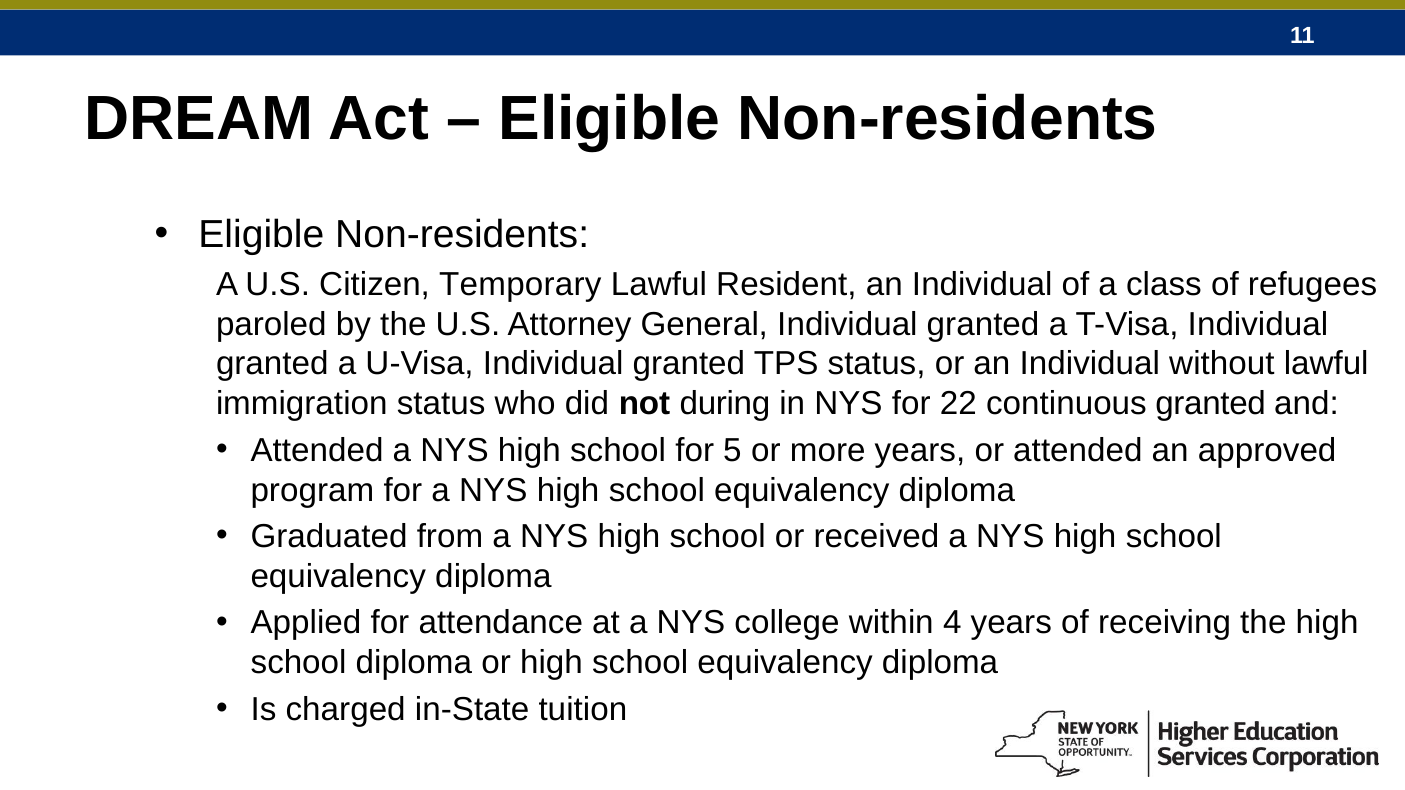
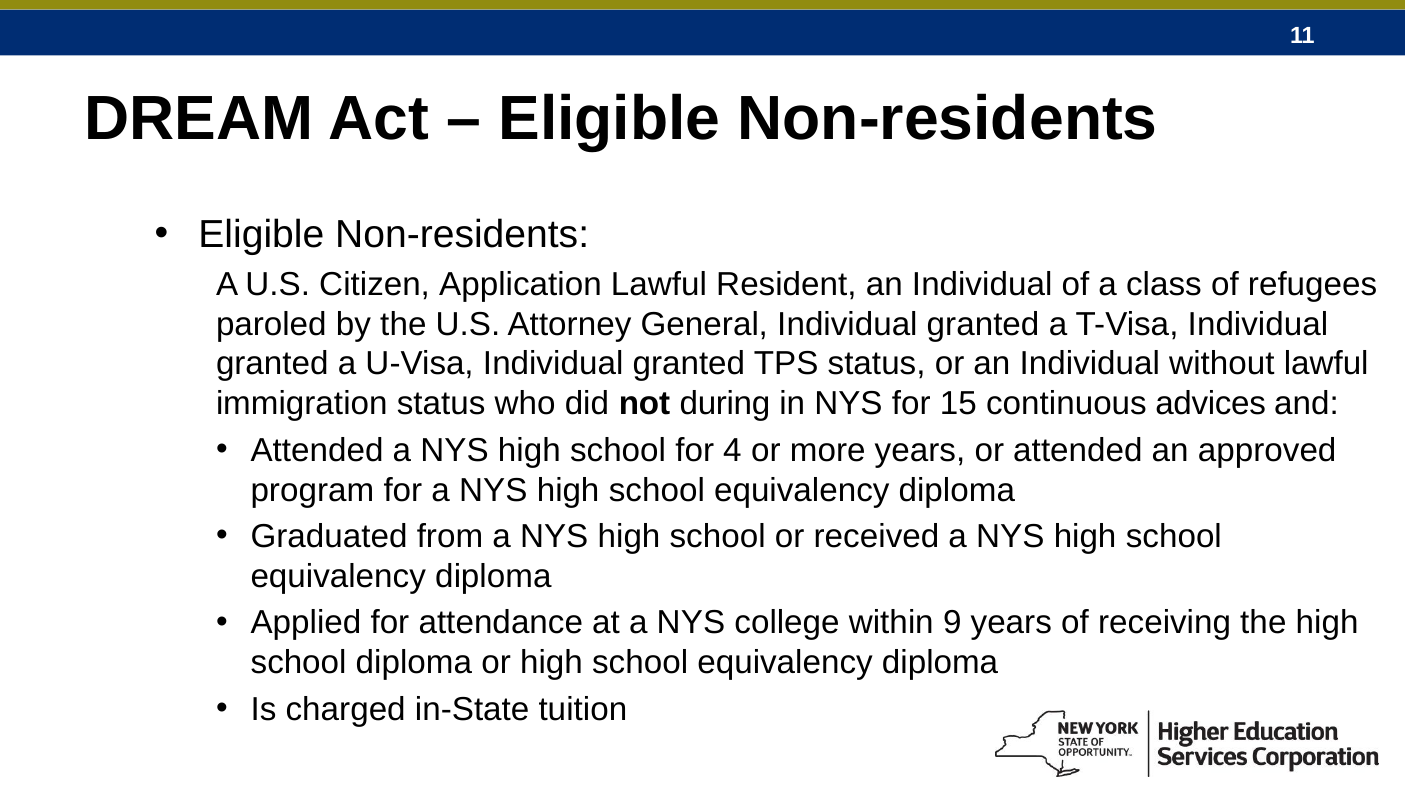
Temporary: Temporary -> Application (520, 284)
22: 22 -> 15 (958, 404)
continuous granted: granted -> advices (1211, 404)
5: 5 -> 4 (732, 450)
4: 4 -> 9 (952, 623)
